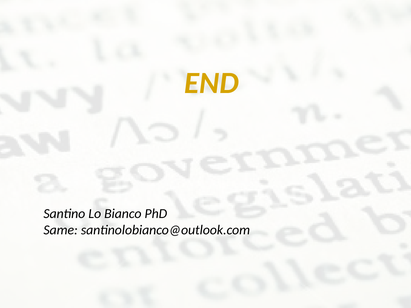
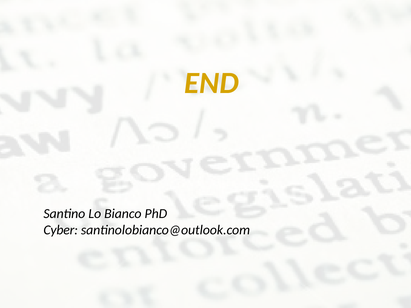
Same: Same -> Cyber (61, 230)
